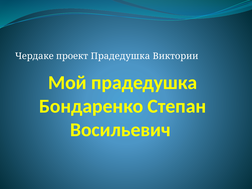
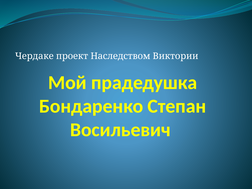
проект Прадедушка: Прадедушка -> Наследством (120, 56)
